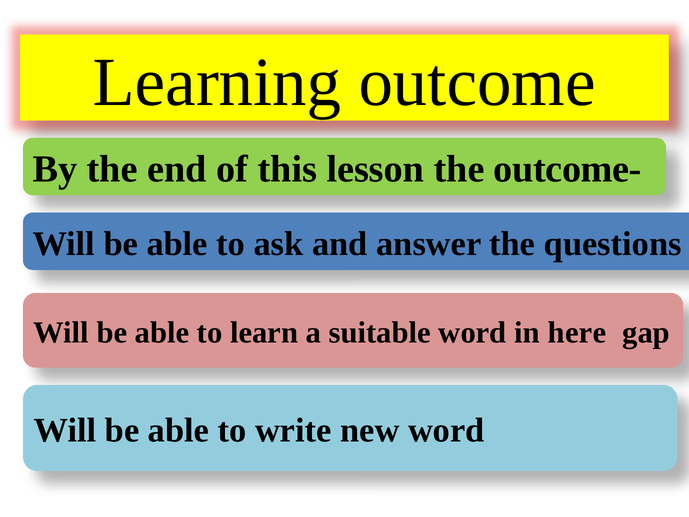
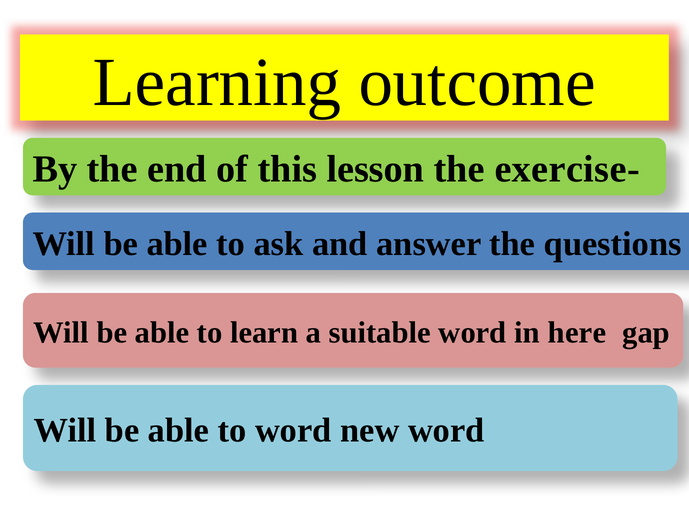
outcome-: outcome- -> exercise- (567, 169)
to write: write -> word (293, 430)
